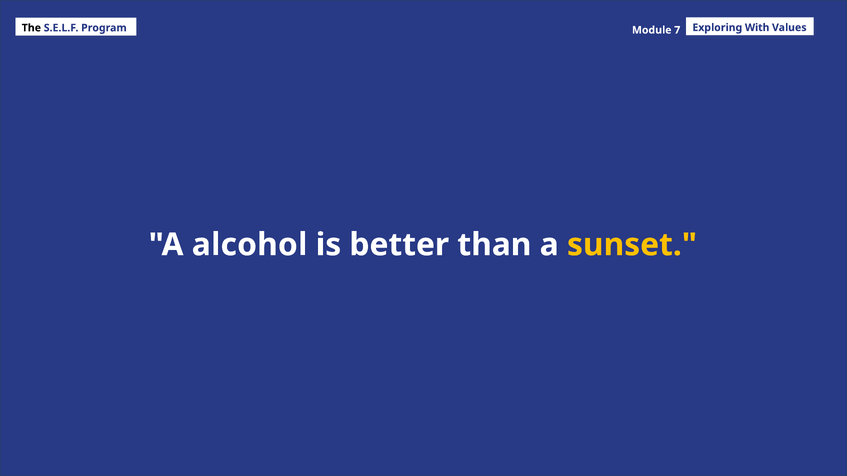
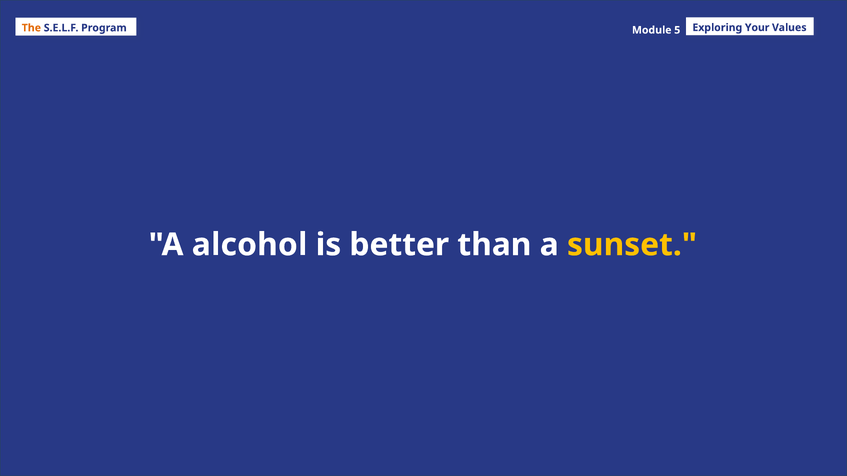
The colour: black -> orange (31, 28)
7: 7 -> 5 (677, 30)
With: With -> Your (757, 28)
